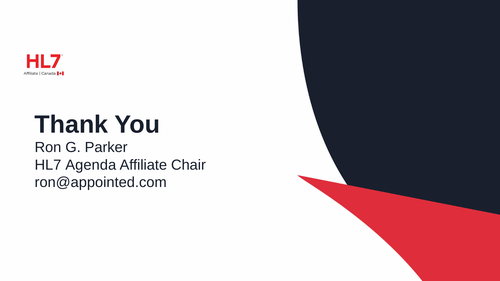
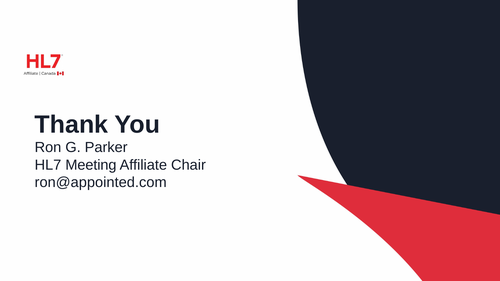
Agenda: Agenda -> Meeting (91, 165)
